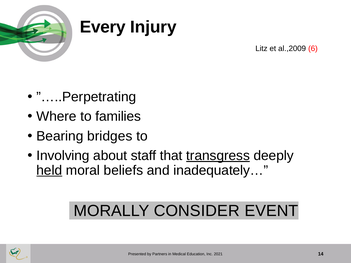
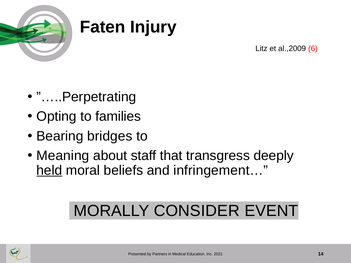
Every: Every -> Faten (103, 27)
Where: Where -> Opting (56, 117)
Involving: Involving -> Meaning (63, 156)
transgress underline: present -> none (218, 156)
inadequately…: inadequately… -> infringement… (221, 170)
